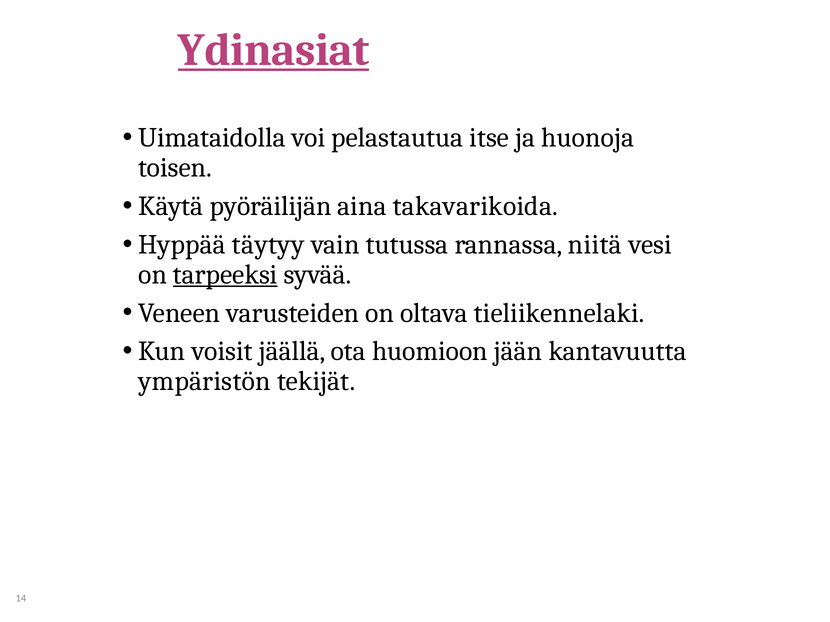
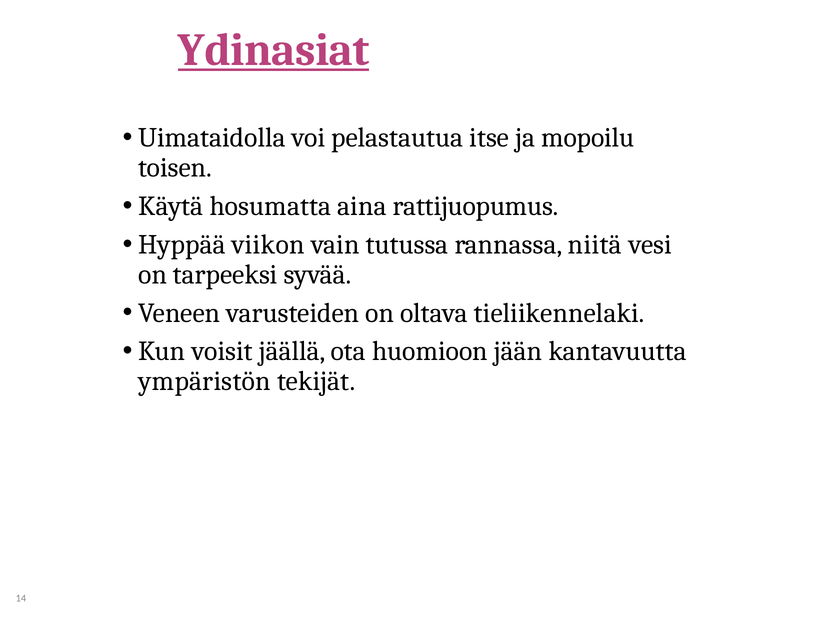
huonoja: huonoja -> mopoilu (588, 138)
pyöräilijän: pyöräilijän -> hosumatta (270, 206)
takavarikoida: takavarikoida -> rattijuopumus (476, 206)
täytyy: täytyy -> viikon (268, 245)
tarpeeksi underline: present -> none (225, 275)
